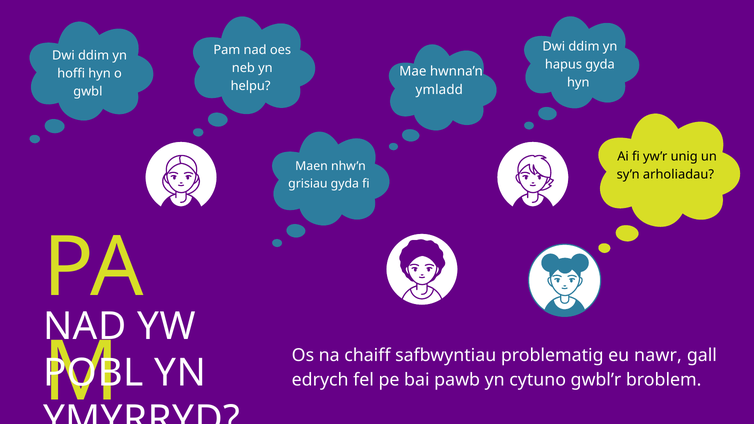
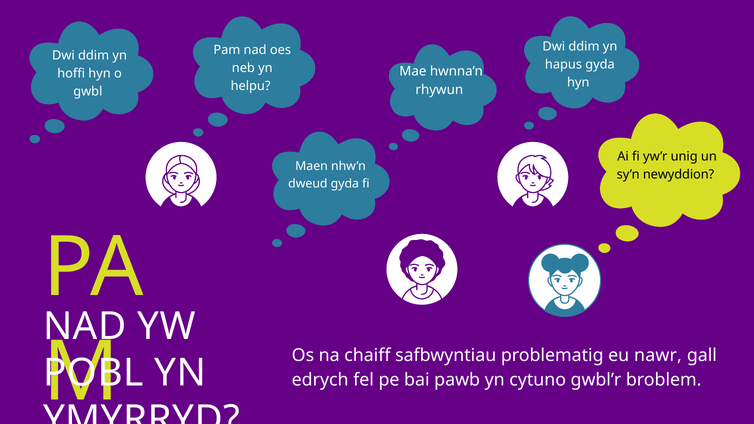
ymladd: ymladd -> rhywun (439, 90)
arholiadau: arholiadau -> newyddion (679, 175)
grisiau: grisiau -> dweud (308, 184)
